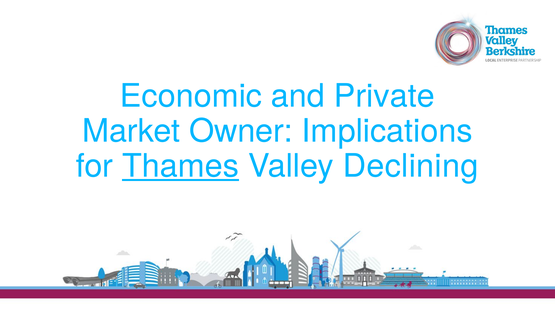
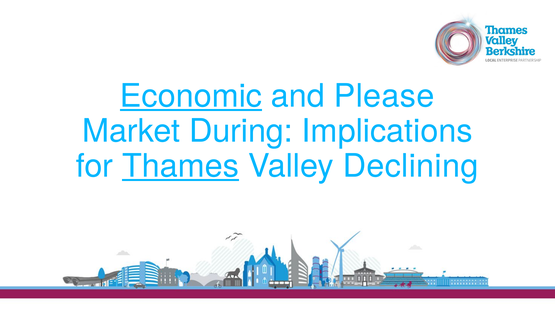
Economic underline: none -> present (191, 96)
Private: Private -> Please (384, 96)
Owner: Owner -> During (241, 131)
